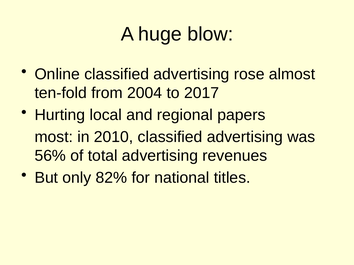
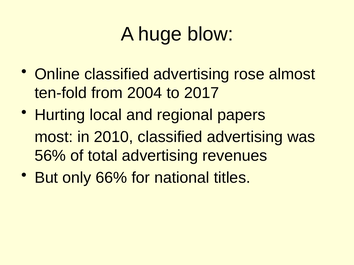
82%: 82% -> 66% (111, 178)
